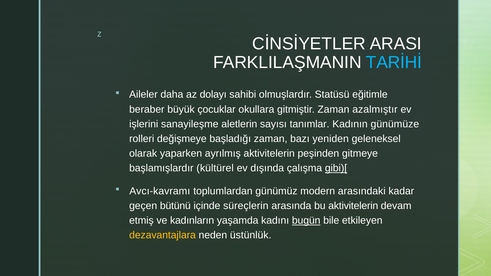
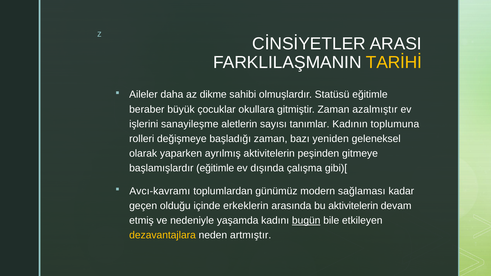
TARİHİ colour: light blue -> yellow (394, 62)
dolayı: dolayı -> dikme (213, 95)
günümüze: günümüze -> toplumuna (395, 124)
başlamışlardır kültürel: kültürel -> eğitimle (215, 168)
gibi)[ underline: present -> none (336, 168)
arasındaki: arasındaki -> sağlaması (362, 191)
bütünü: bütünü -> olduğu (175, 206)
süreçlerin: süreçlerin -> erkeklerin (246, 206)
kadınların: kadınların -> nedeniyle (192, 221)
üstünlük: üstünlük -> artmıştır (251, 235)
